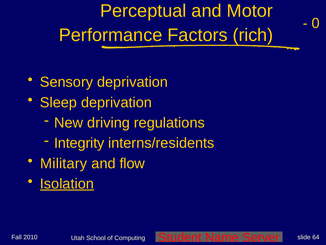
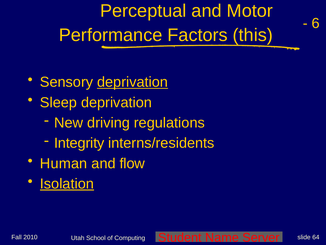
0: 0 -> 6 (316, 23)
rich: rich -> this (253, 35)
deprivation underline: none -> present (133, 82)
Military: Military -> Human (64, 163)
